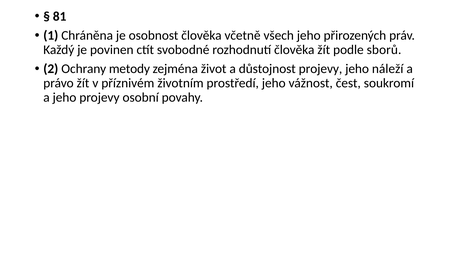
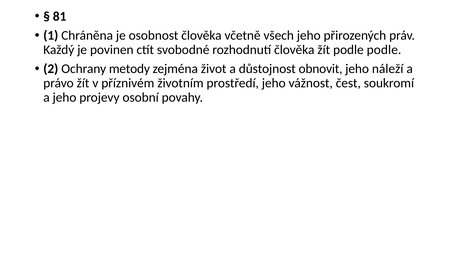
podle sborů: sborů -> podle (384, 50)
důstojnost projevy: projevy -> obnovit (321, 69)
